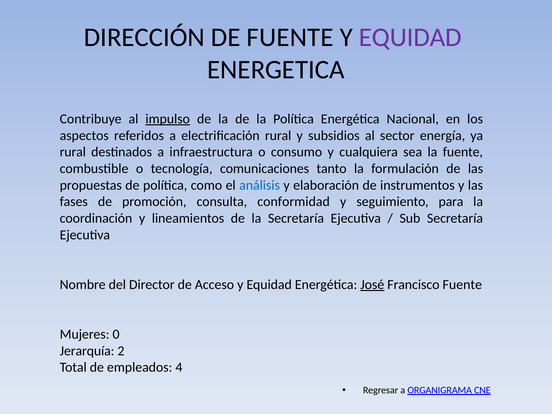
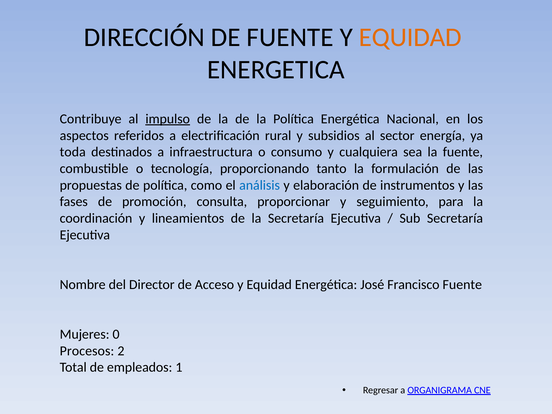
EQUIDAD colour: purple -> orange (410, 37)
rural: rural -> toda (73, 152)
comunicaciones: comunicaciones -> proporcionando (265, 169)
conformidad: conformidad -> proporcionar (294, 202)
José underline: present -> none (372, 285)
Jerarquía: Jerarquía -> Procesos (87, 351)
4: 4 -> 1 (179, 367)
